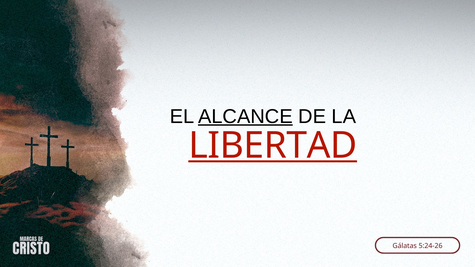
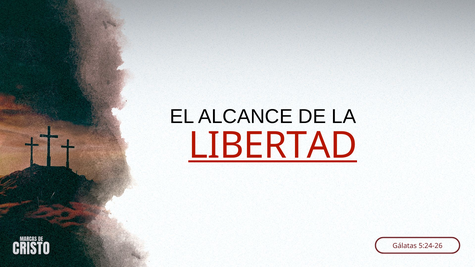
ALCANCE underline: present -> none (245, 117)
